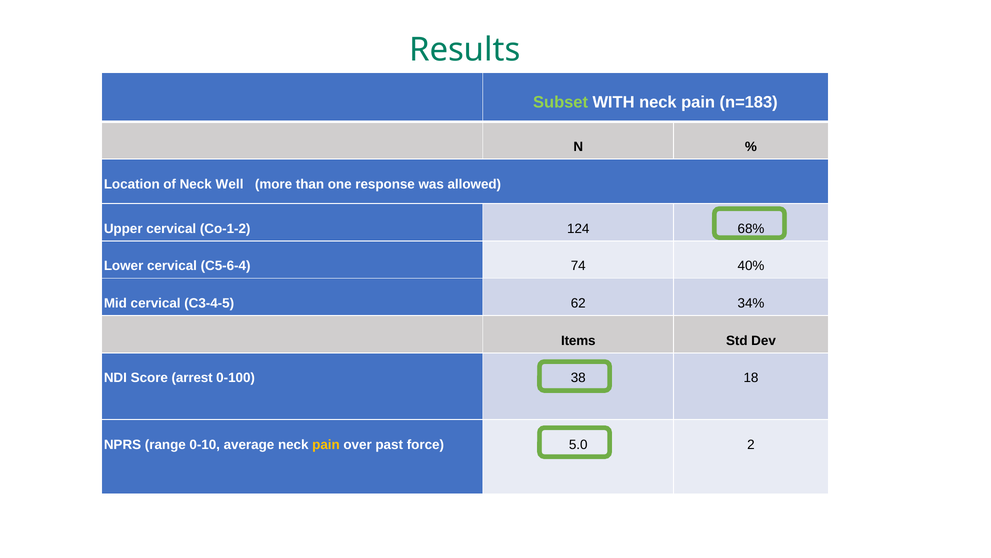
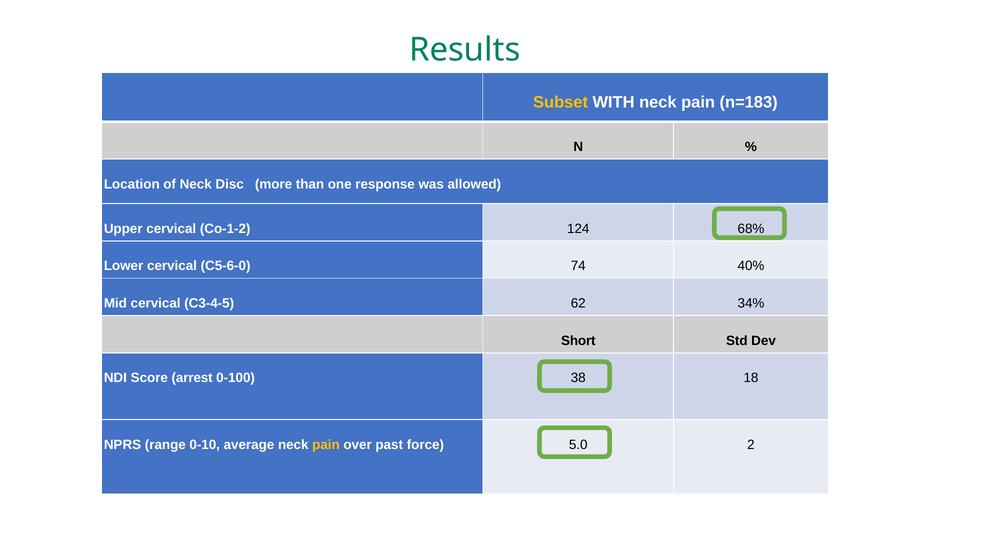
Subset colour: light green -> yellow (561, 102)
Well: Well -> Disc (230, 184)
C5-6-4: C5-6-4 -> C5-6-0 (226, 266)
Items: Items -> Short (578, 340)
